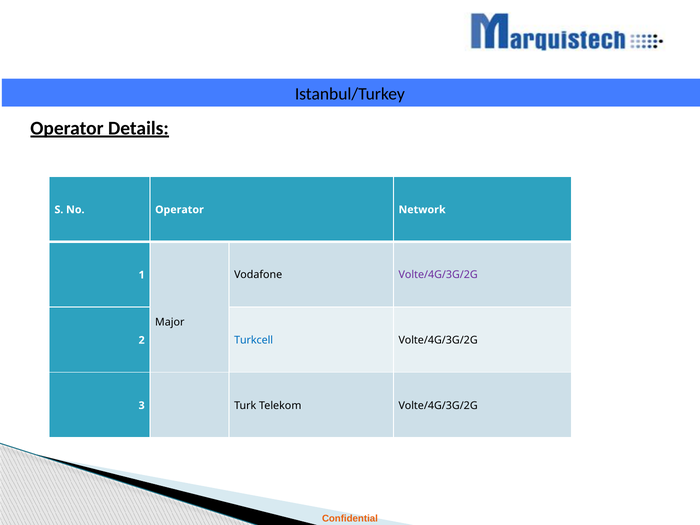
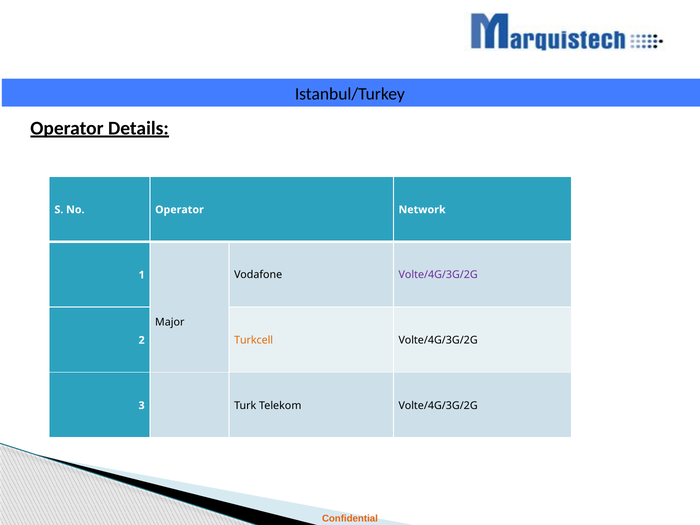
Turkcell colour: blue -> orange (254, 340)
